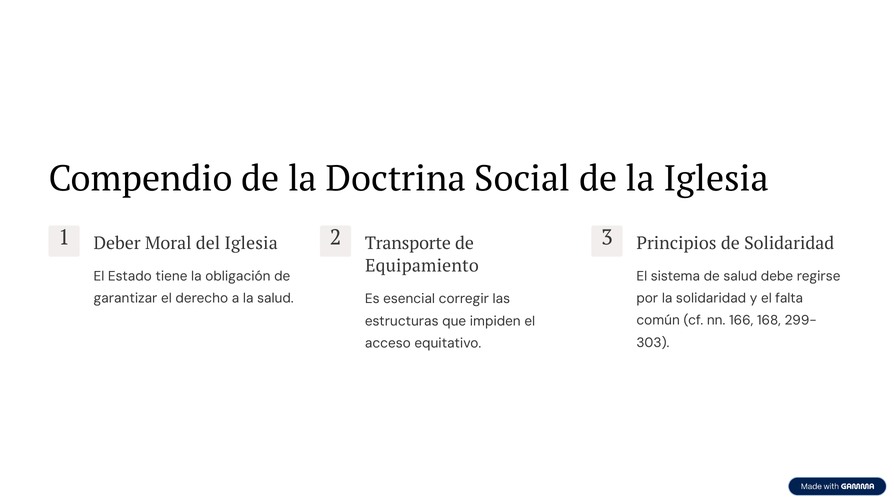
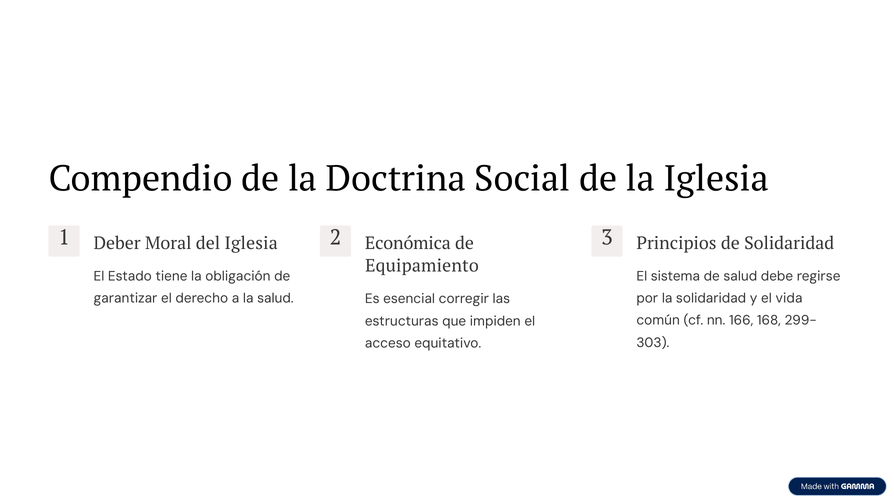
Transporte: Transporte -> Económica (408, 243)
falta: falta -> vida (789, 298)
